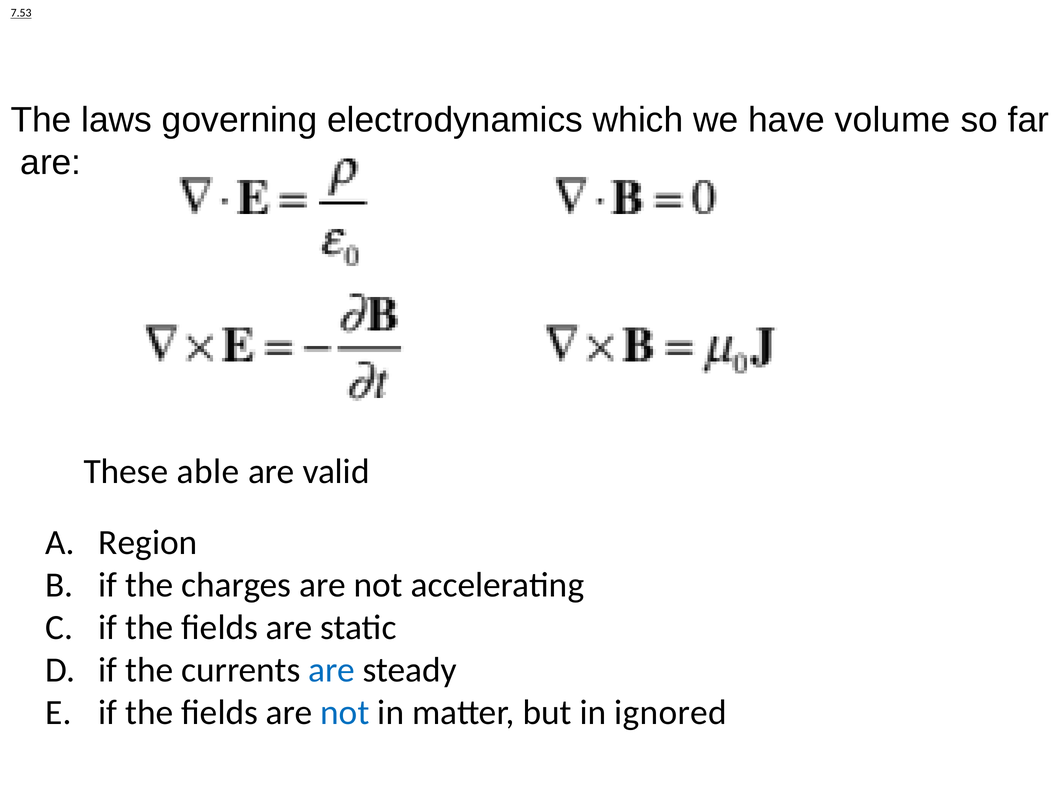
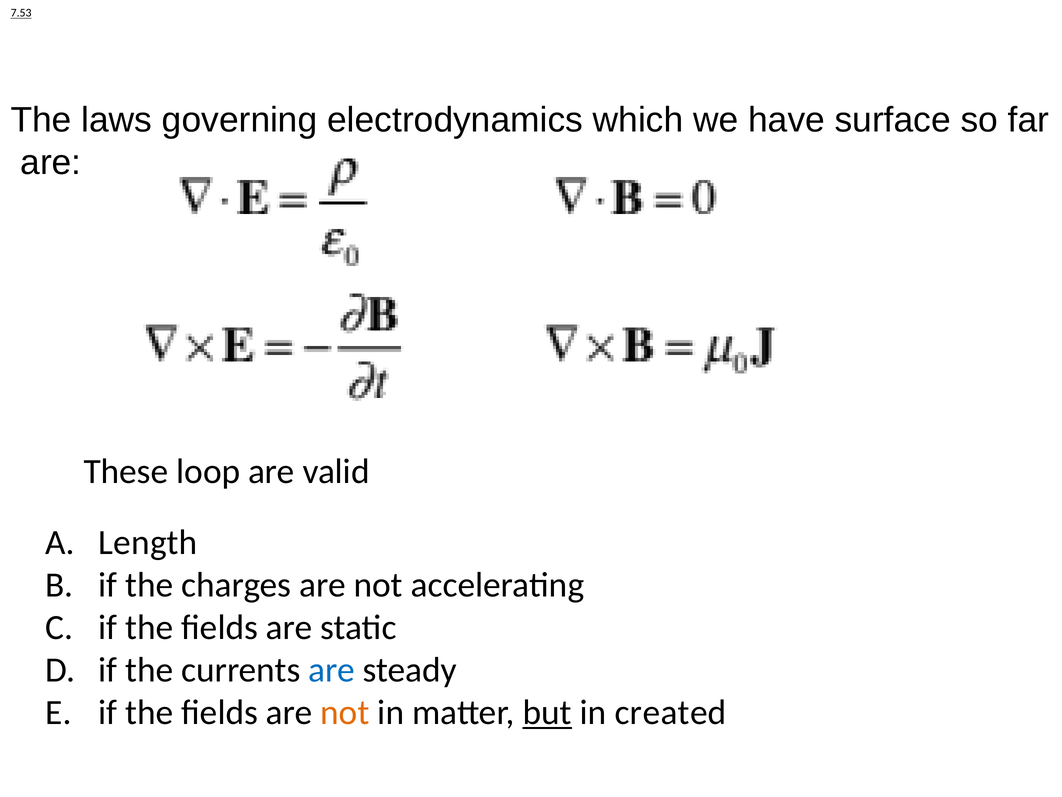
volume: volume -> surface (893, 120)
able: able -> loop (208, 471)
Region: Region -> Length (148, 542)
not colour: blue -> orange (345, 712)
but underline: none -> present (547, 712)
ignored: ignored -> created (671, 712)
